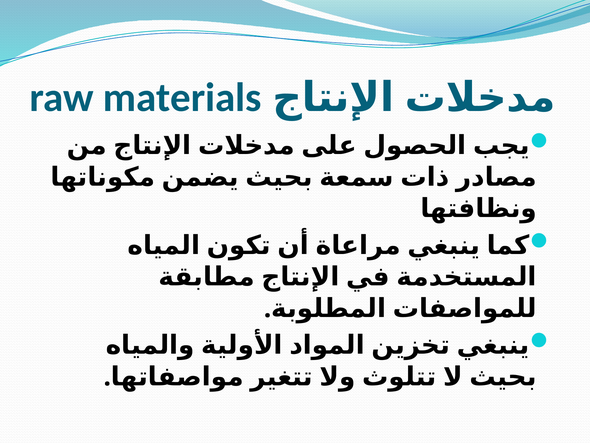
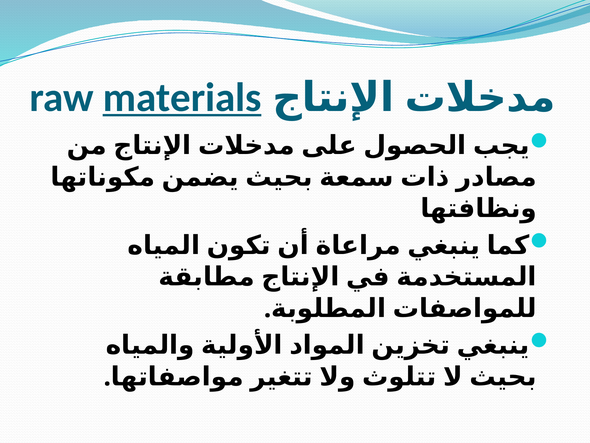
materials underline: none -> present (182, 97)
